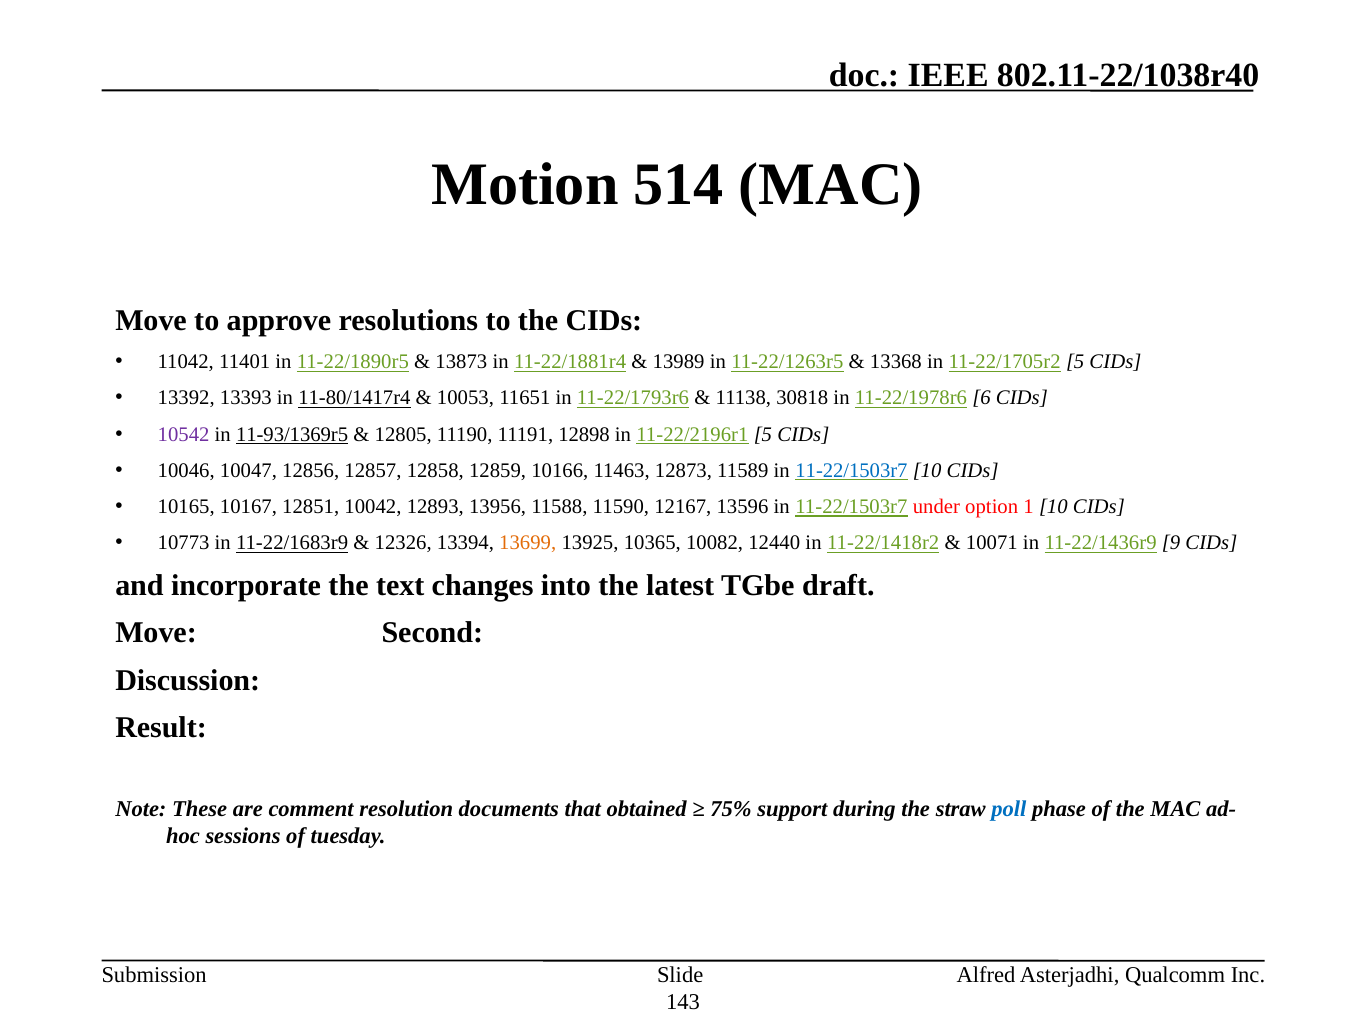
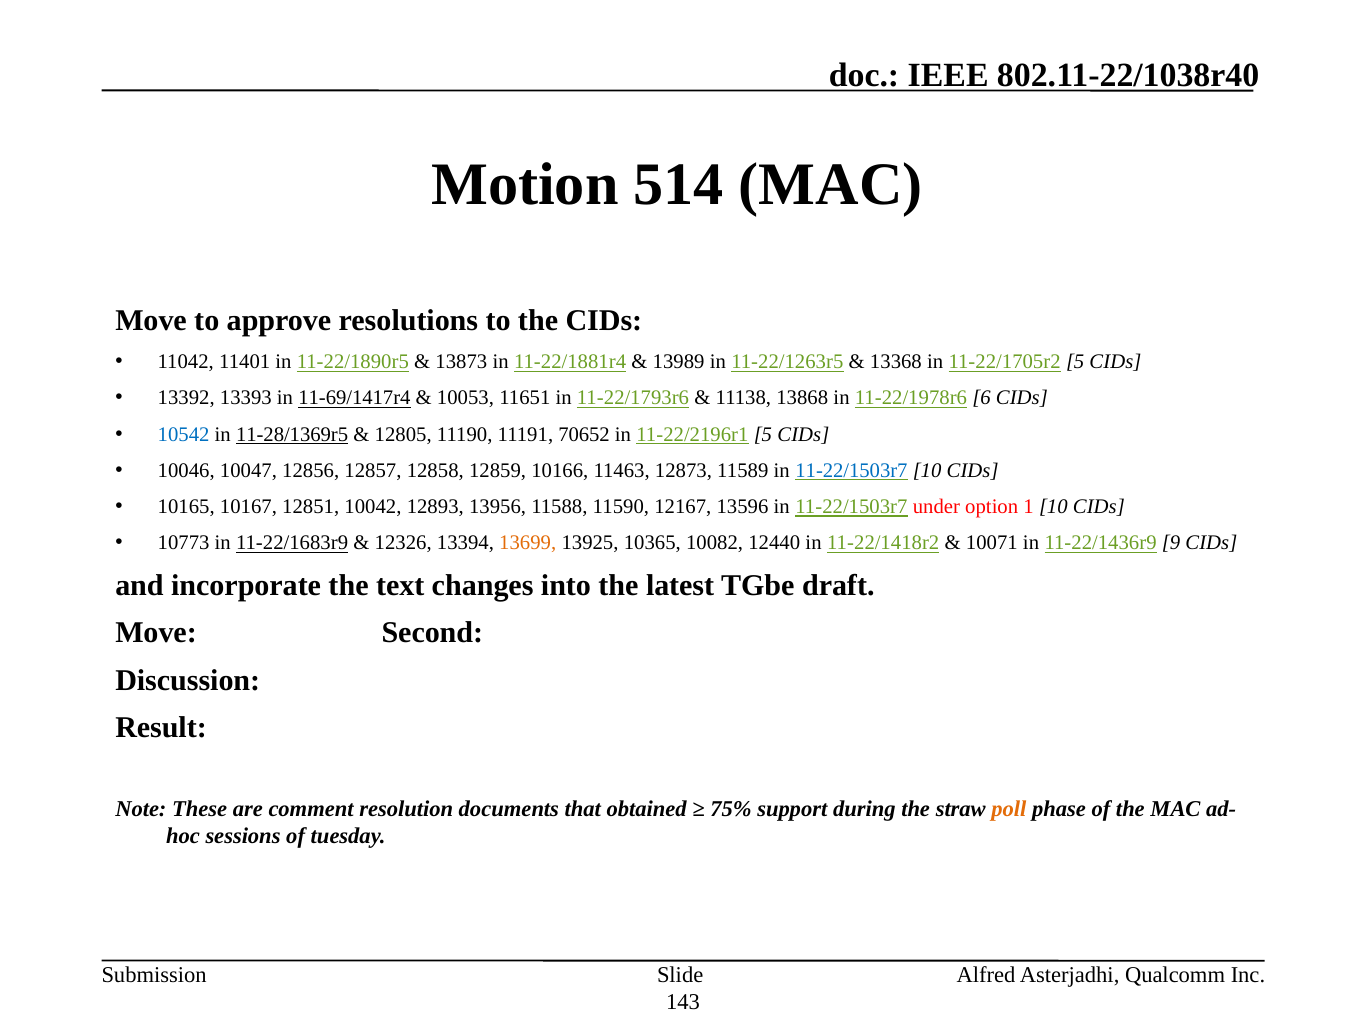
11-80/1417r4: 11-80/1417r4 -> 11-69/1417r4 (354, 398)
30818: 30818 -> 13868 (802, 398)
10542 colour: purple -> blue (184, 434)
11-93/1369r5: 11-93/1369r5 -> 11-28/1369r5 (292, 434)
12898: 12898 -> 70652 (584, 434)
poll colour: blue -> orange (1009, 808)
